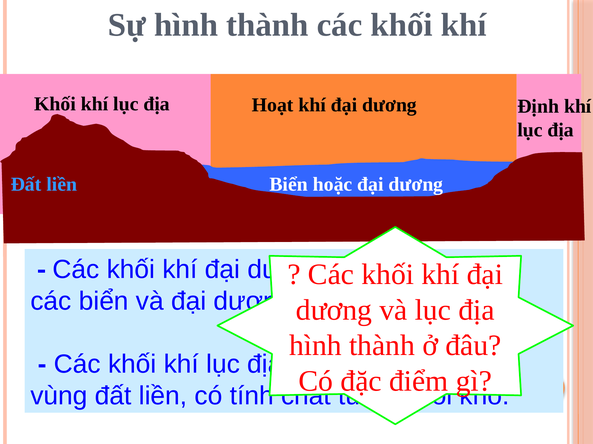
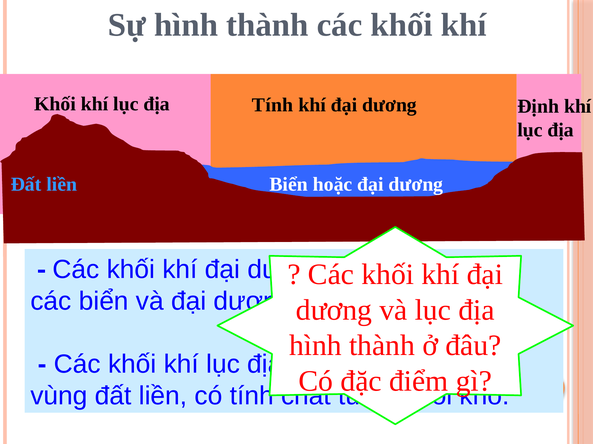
Hoạt: Hoạt -> Tính (273, 105)
